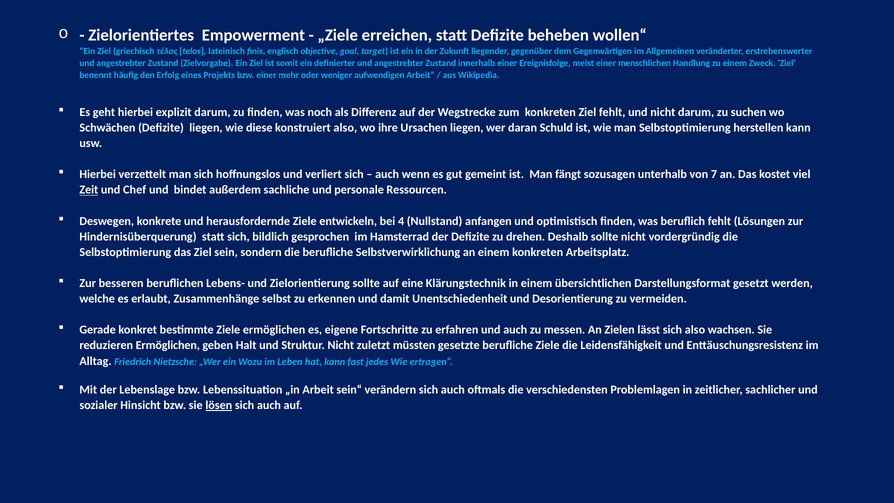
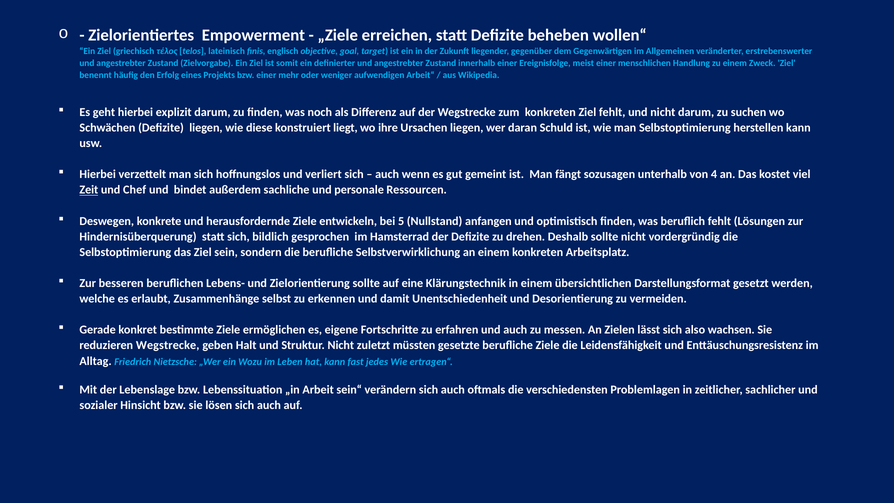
konstruiert also: also -> liegt (345, 128)
7: 7 -> 4 (714, 174)
4: 4 -> 5 (401, 221)
reduzieren Ermöglichen: Ermöglichen -> Wegstrecke (168, 345)
lösen underline: present -> none (219, 405)
